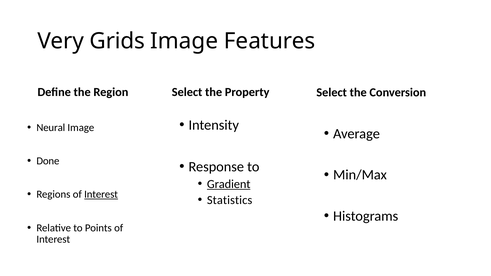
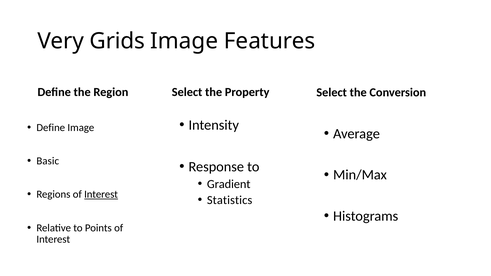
Neural: Neural -> Define (51, 128)
Done: Done -> Basic (48, 161)
Gradient underline: present -> none (229, 184)
